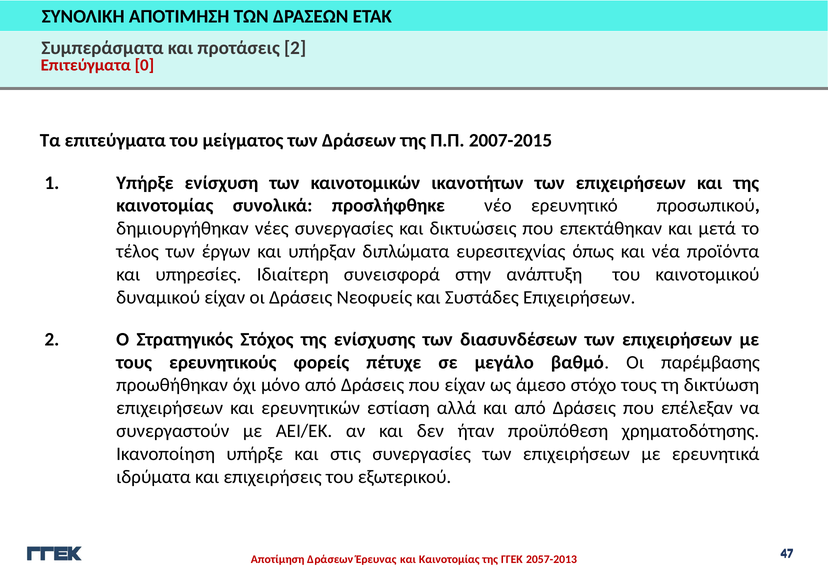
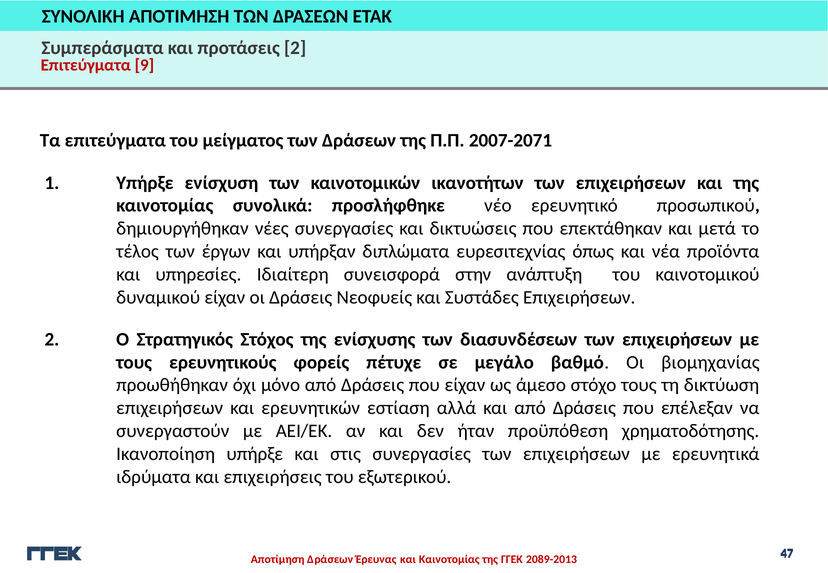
0: 0 -> 9 (144, 65)
2007-2015: 2007-2015 -> 2007-2071 (510, 141)
παρέμβασης: παρέμβασης -> βιομηχανίας (710, 362)
2057-2013: 2057-2013 -> 2089-2013 (551, 560)
